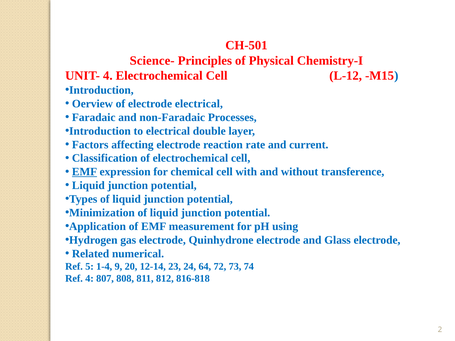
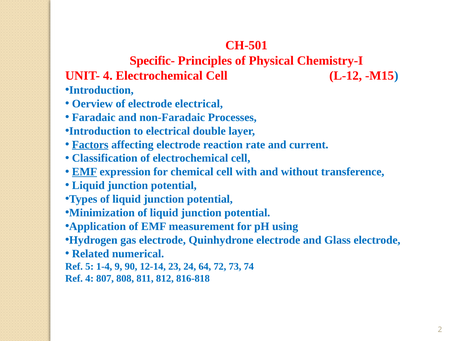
Science-: Science- -> Specific- (152, 61)
Factors underline: none -> present (90, 145)
20: 20 -> 90 (131, 267)
